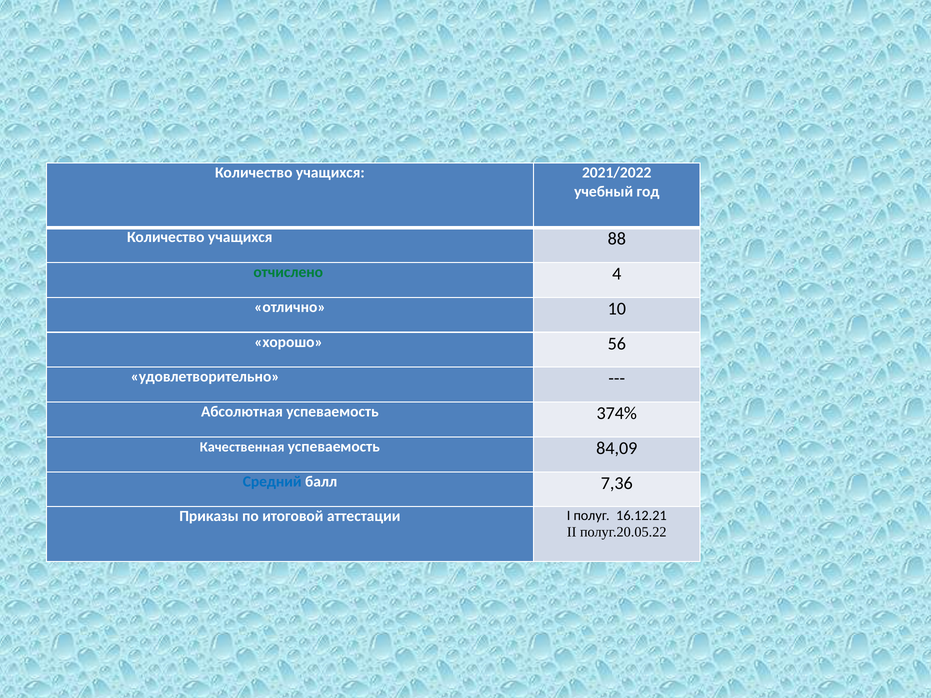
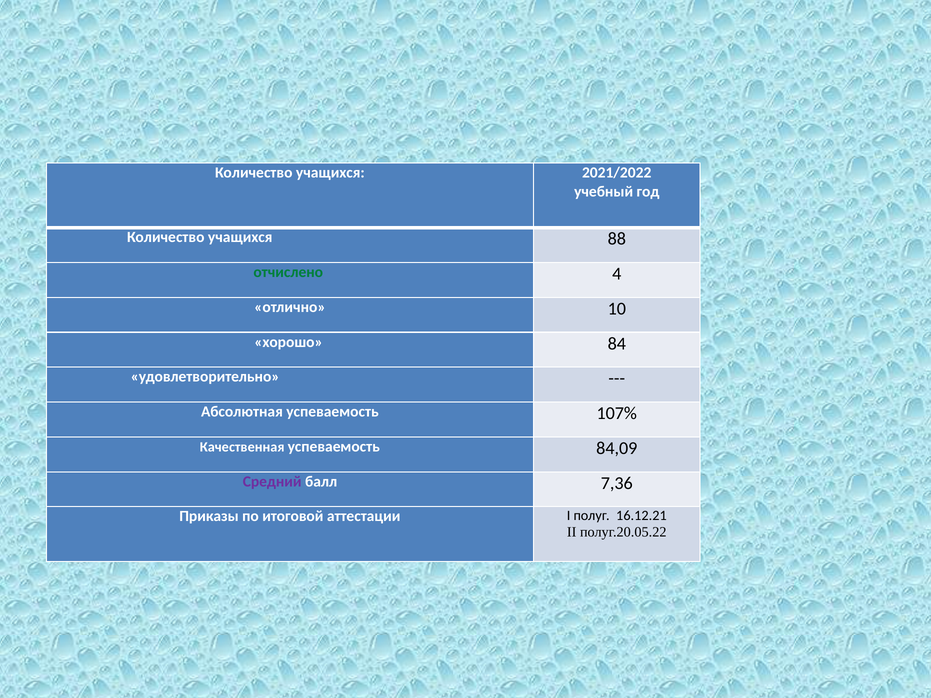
56: 56 -> 84 (617, 344)
374%: 374% -> 107% (617, 413)
Средний colour: blue -> purple (272, 482)
